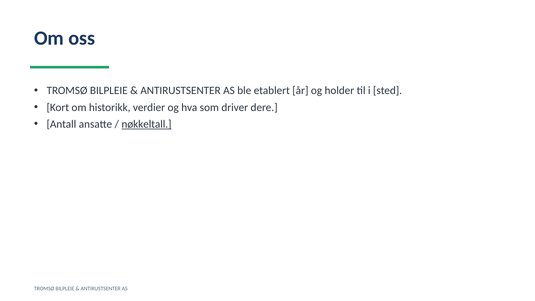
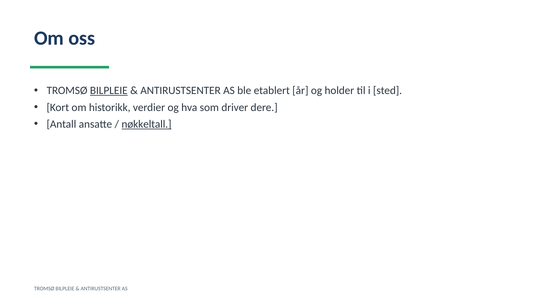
BILPLEIE underline: none -> present (109, 91)
